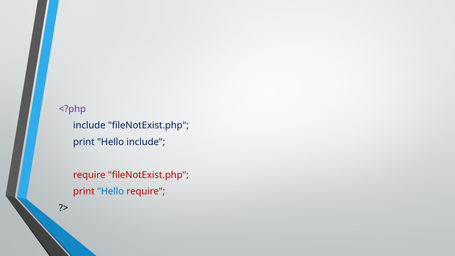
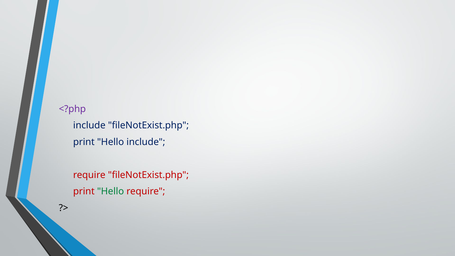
Hello colour: blue -> green (111, 191)
